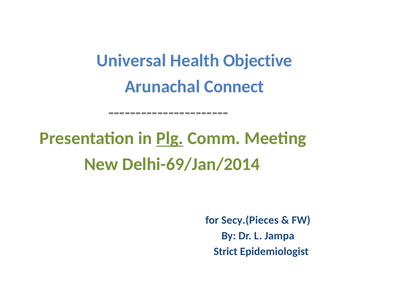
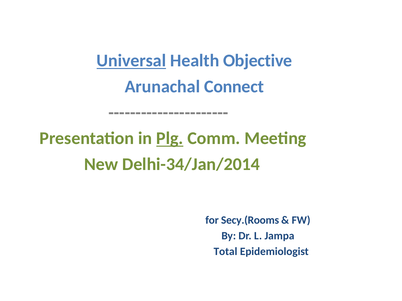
Universal underline: none -> present (131, 61)
Delhi-69/Jan/2014: Delhi-69/Jan/2014 -> Delhi-34/Jan/2014 (191, 165)
Secy.(Pieces: Secy.(Pieces -> Secy.(Rooms (250, 221)
Strict: Strict -> Total (225, 252)
